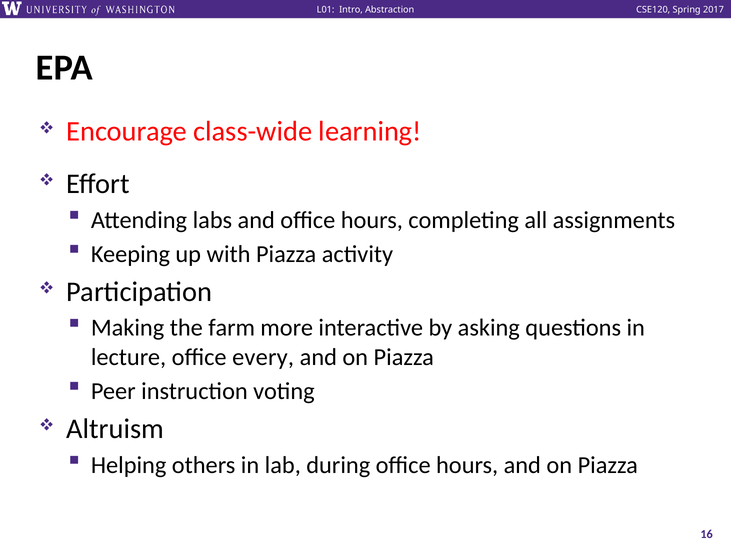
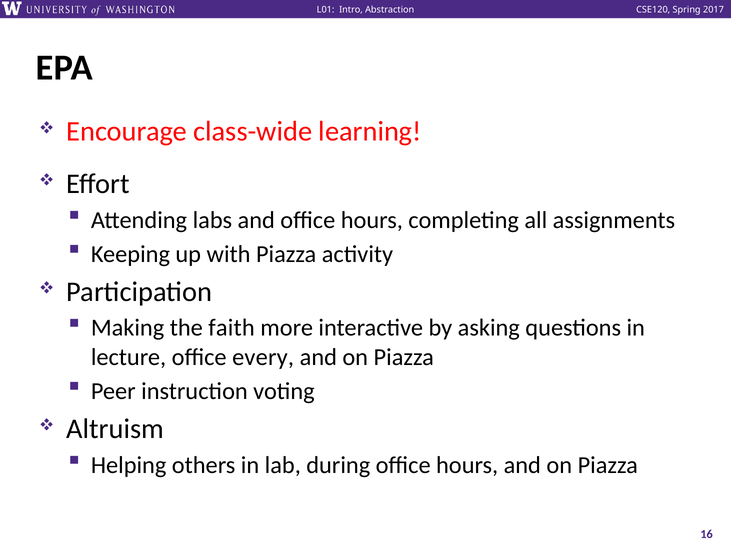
farm: farm -> faith (231, 328)
